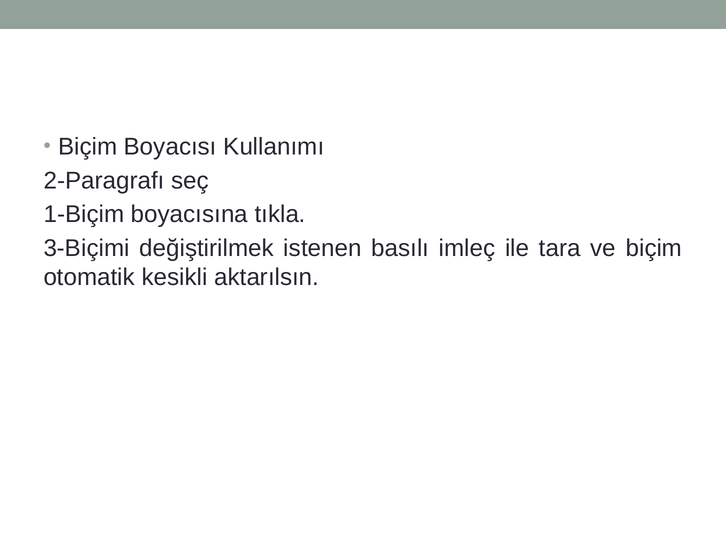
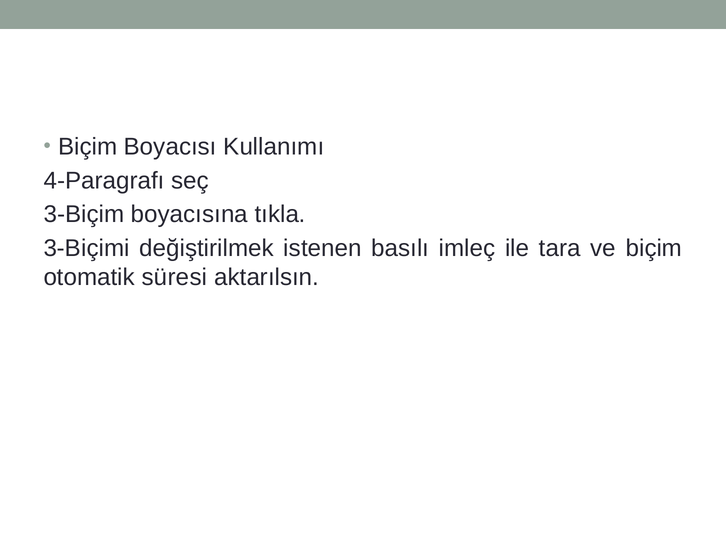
2-Paragrafı: 2-Paragrafı -> 4-Paragrafı (104, 181)
1-Biçim: 1-Biçim -> 3-Biçim (84, 215)
kesikli: kesikli -> süresi (175, 278)
